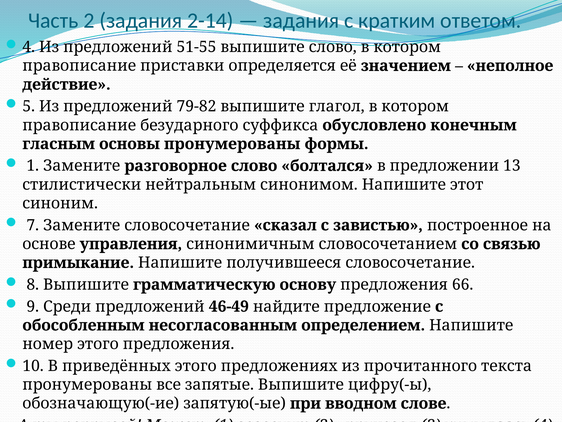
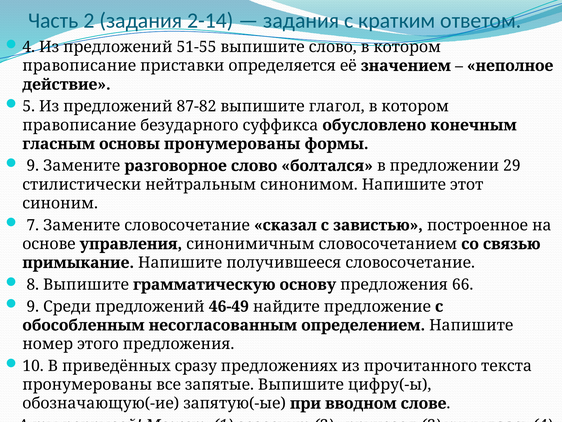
79-82: 79-82 -> 87-82 (196, 106)
1: 1 -> 9 (33, 166)
13: 13 -> 29 (512, 166)
приведённых этого: этого -> сразу (196, 366)
